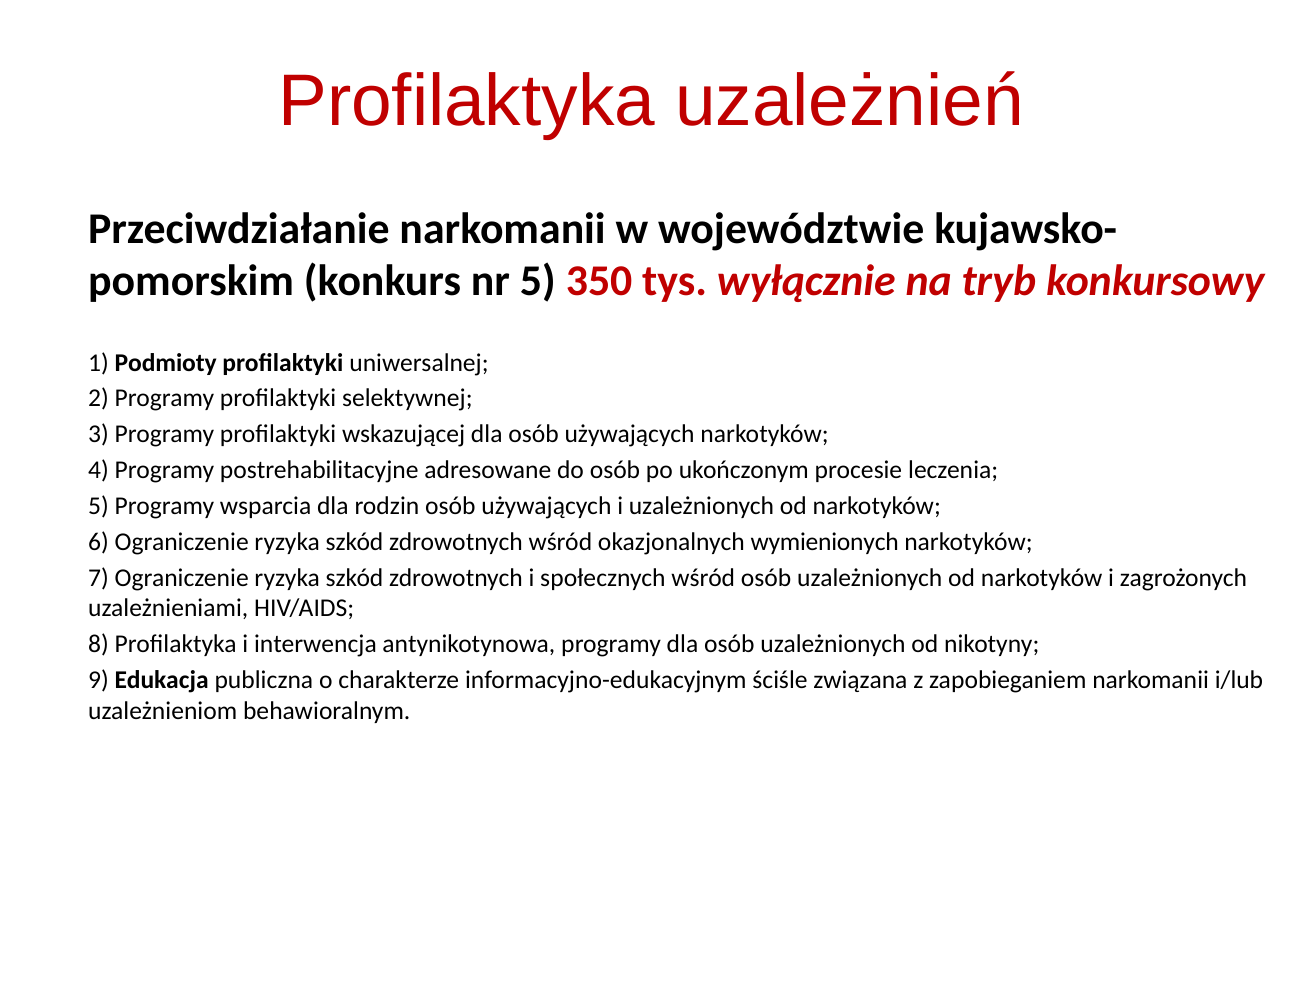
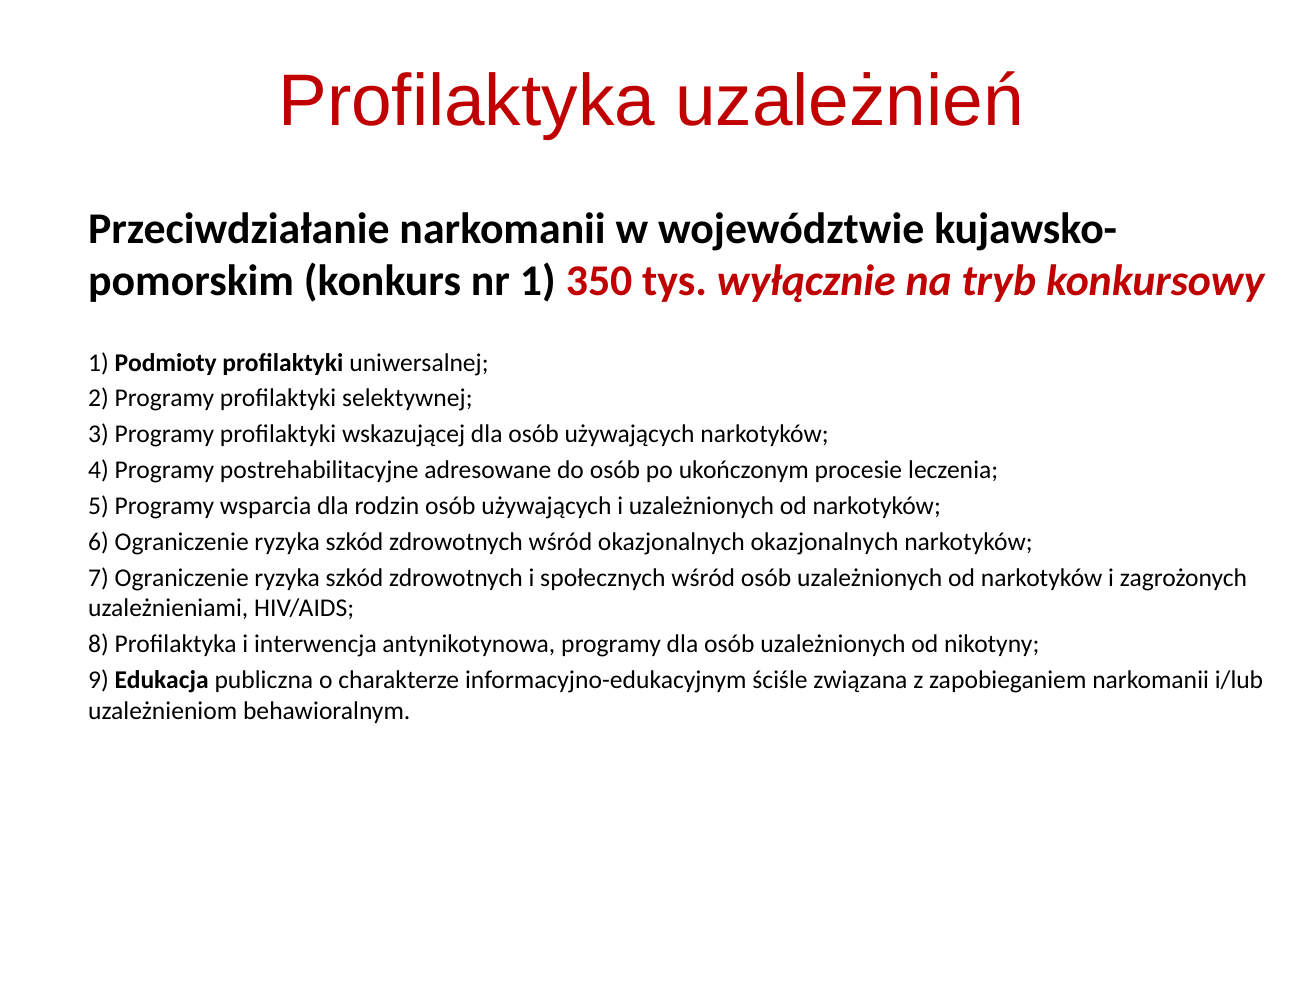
nr 5: 5 -> 1 (538, 281)
okazjonalnych wymienionych: wymienionych -> okazjonalnych (825, 541)
